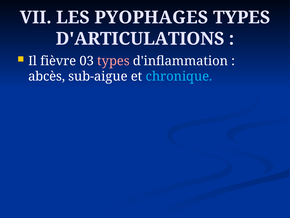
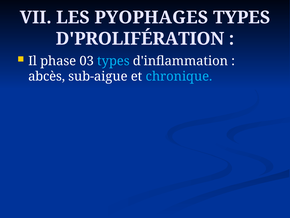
D'ARTICULATIONS: D'ARTICULATIONS -> D'PROLIFÉRATION (140, 39)
fièvre: fièvre -> phase (58, 61)
types colour: pink -> light blue (113, 61)
